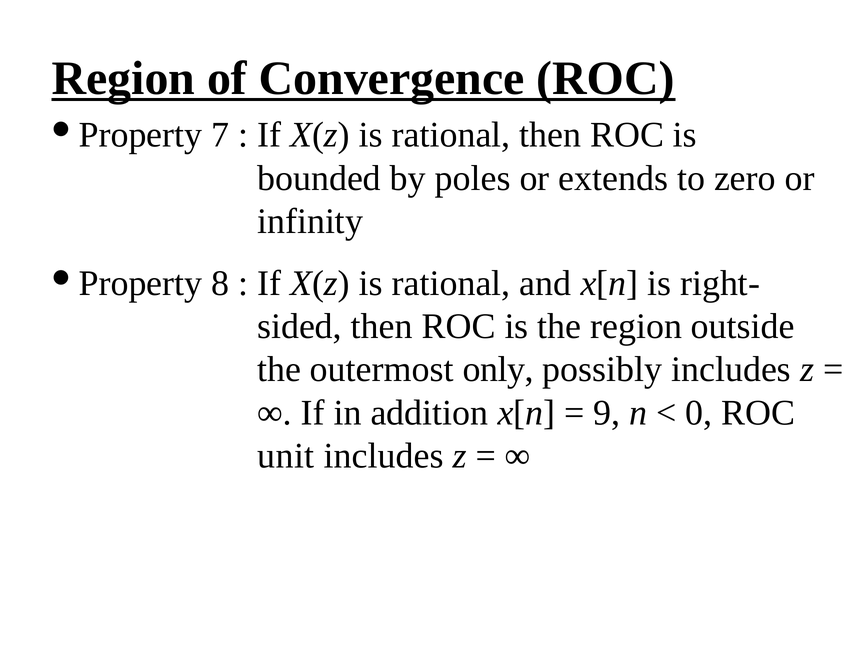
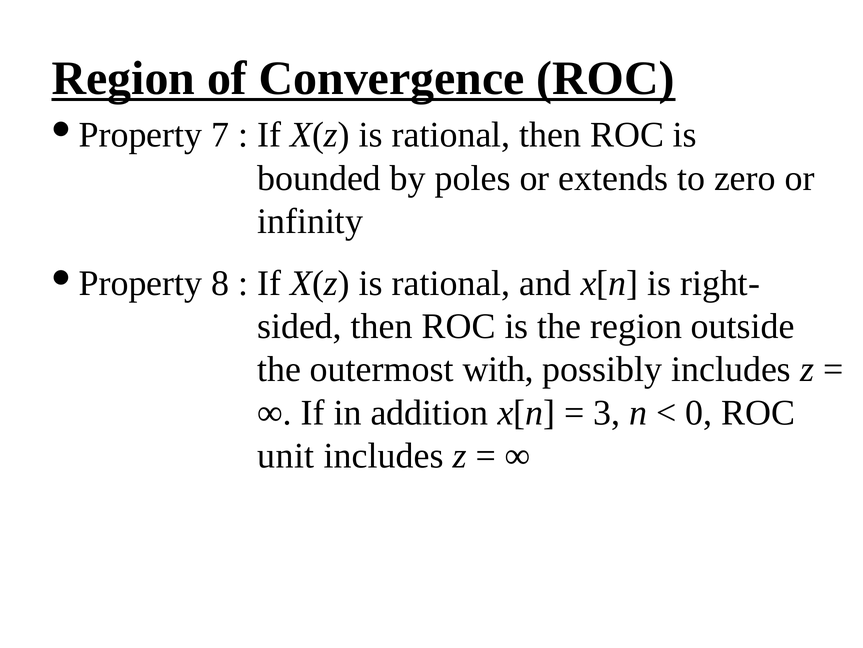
only: only -> with (498, 369)
9: 9 -> 3 (607, 412)
